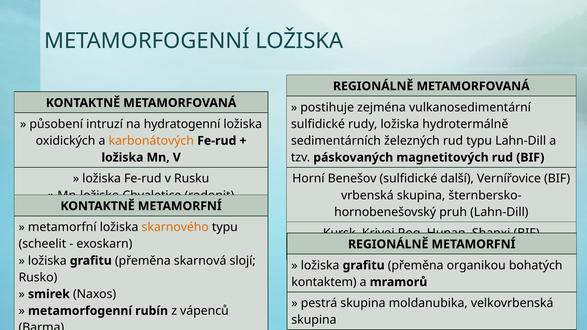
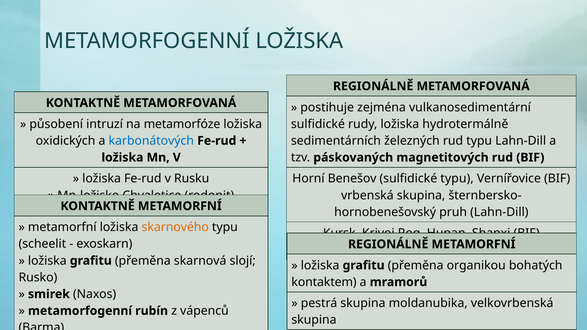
hydratogenní: hydratogenní -> metamorfóze (182, 124)
karbonátových colour: orange -> blue (151, 141)
sulfidické další: další -> typu (457, 179)
